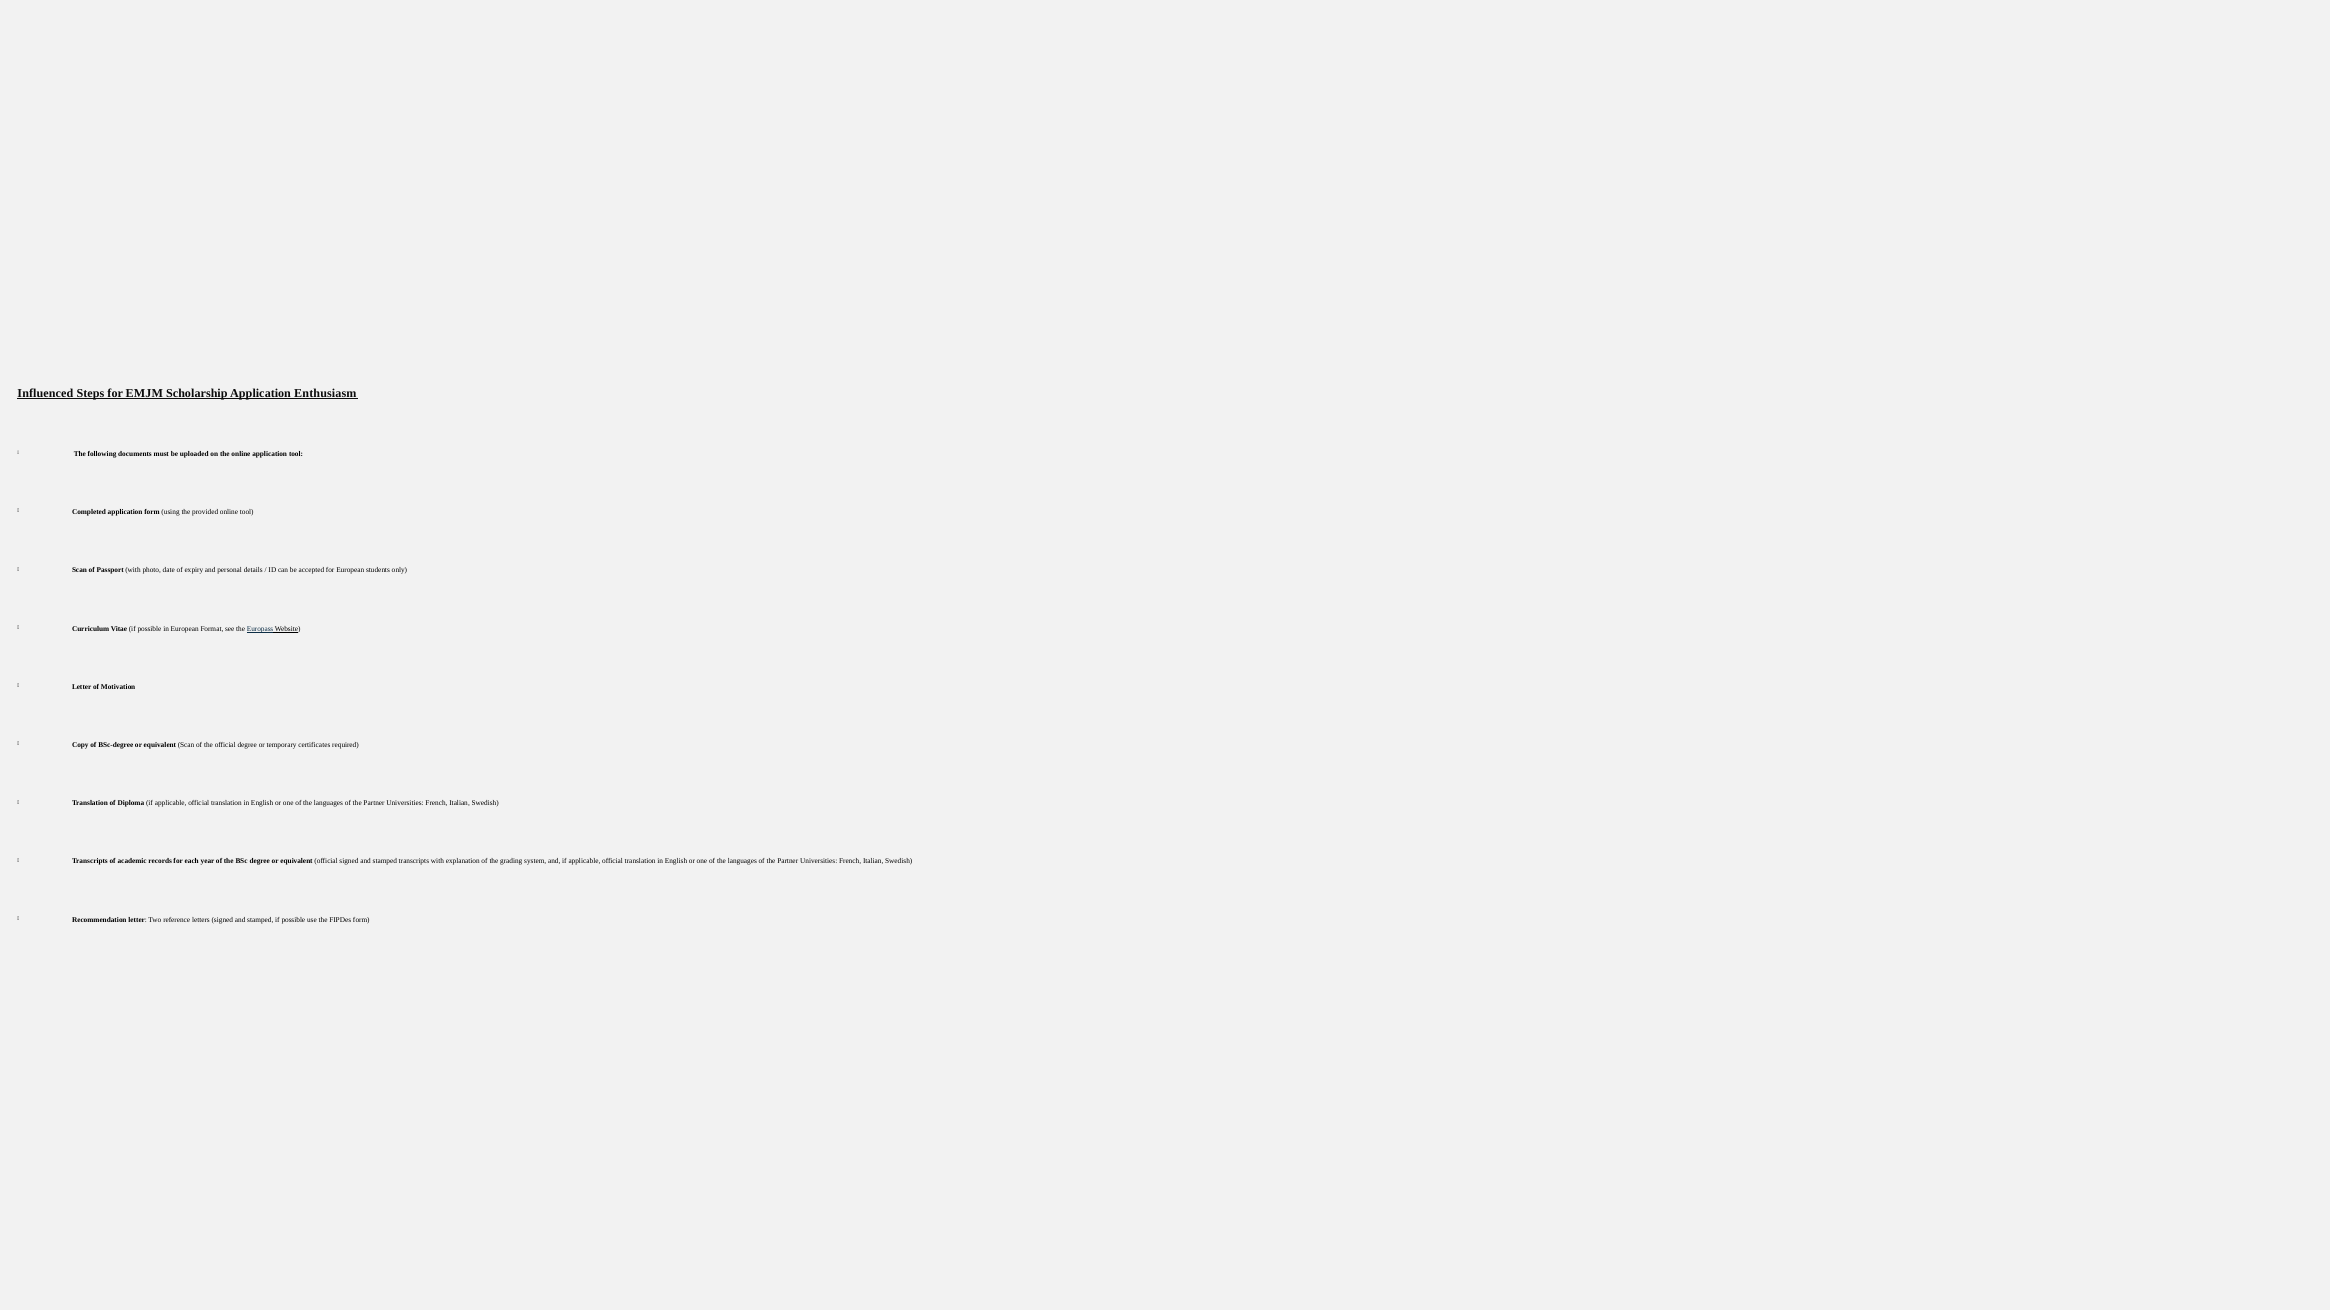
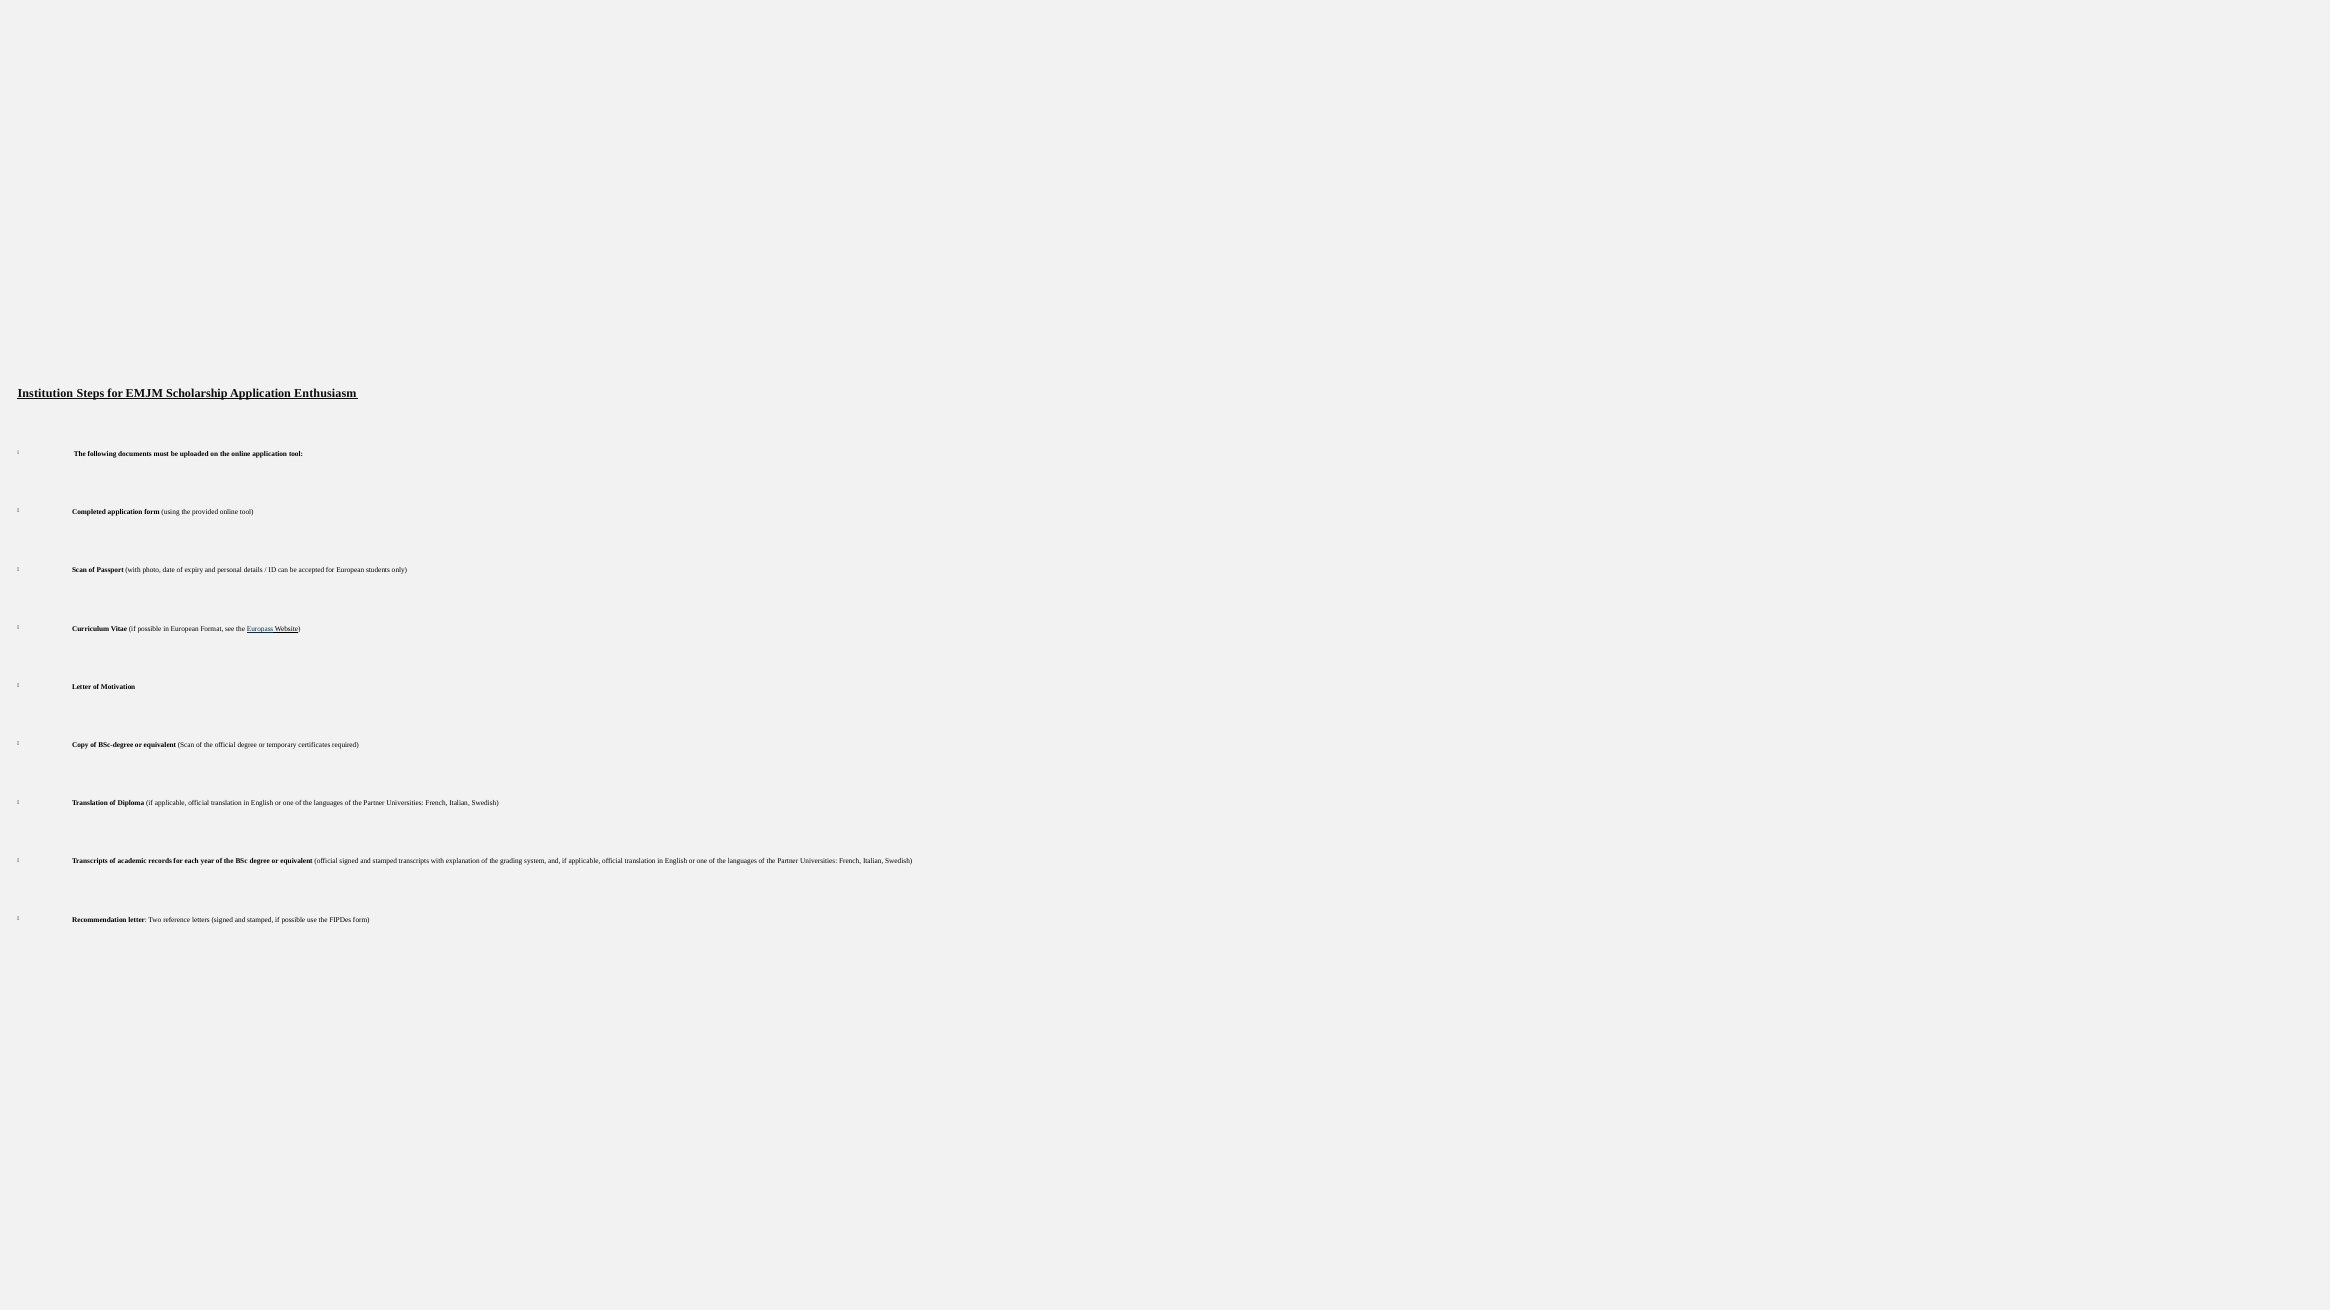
Influenced: Influenced -> Institution (45, 393)
